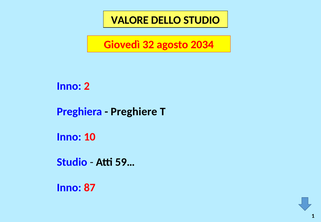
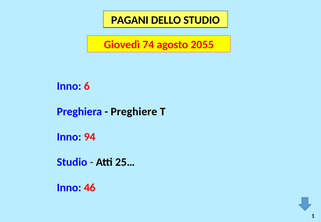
VALORE: VALORE -> PAGANI (130, 20)
32: 32 -> 74 (148, 45)
2034: 2034 -> 2055 (202, 45)
2: 2 -> 6 (87, 86)
10: 10 -> 94 (90, 137)
59…: 59… -> 25… (125, 162)
87: 87 -> 46 (90, 188)
